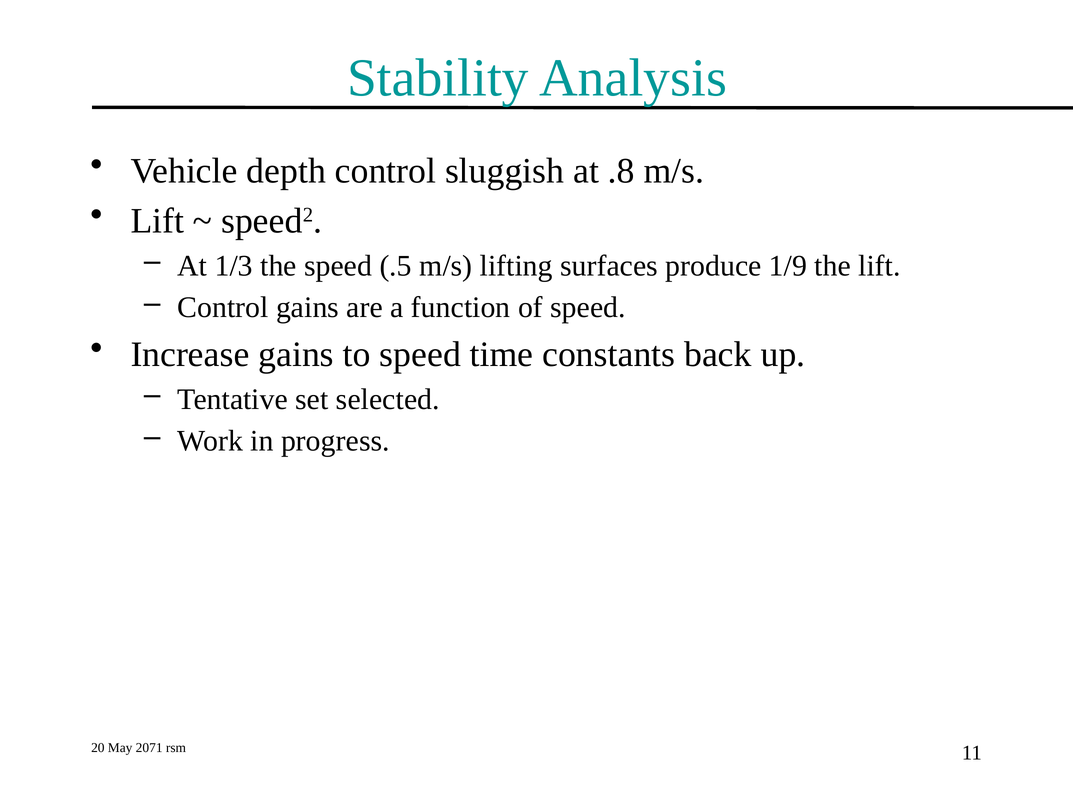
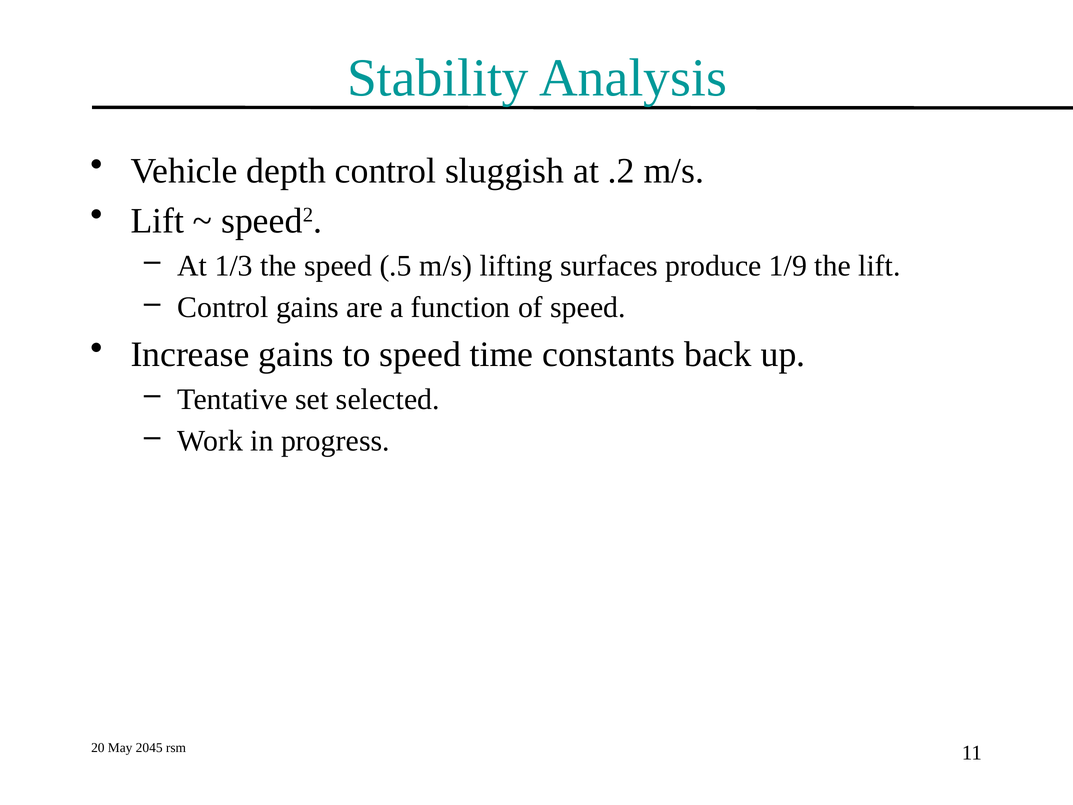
.8: .8 -> .2 (621, 171)
2071: 2071 -> 2045 (149, 748)
